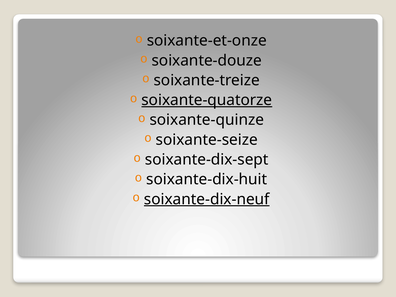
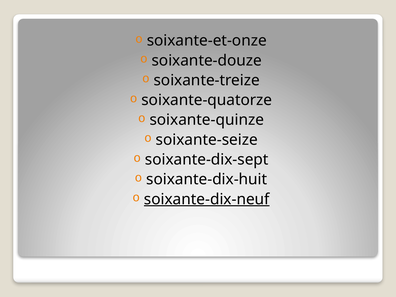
soixante-quatorze underline: present -> none (207, 100)
